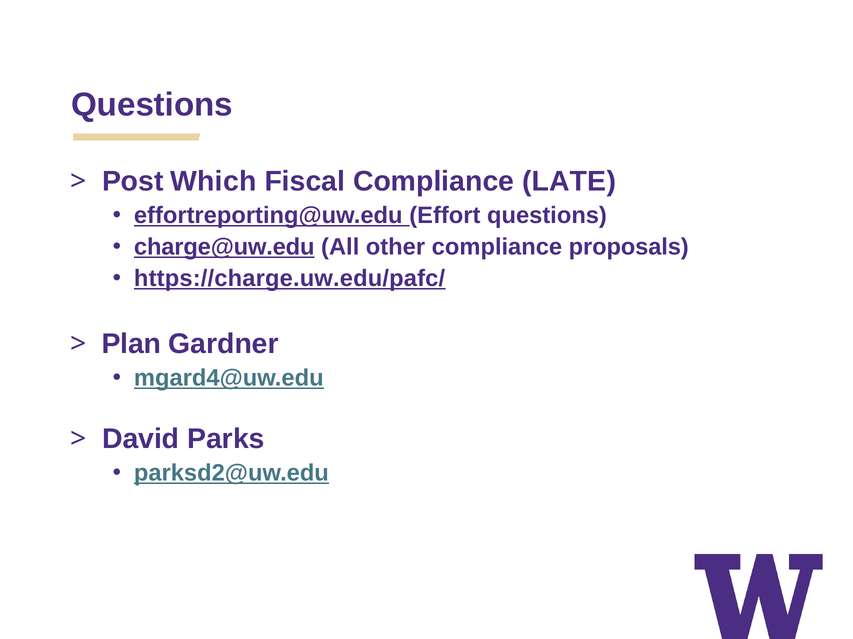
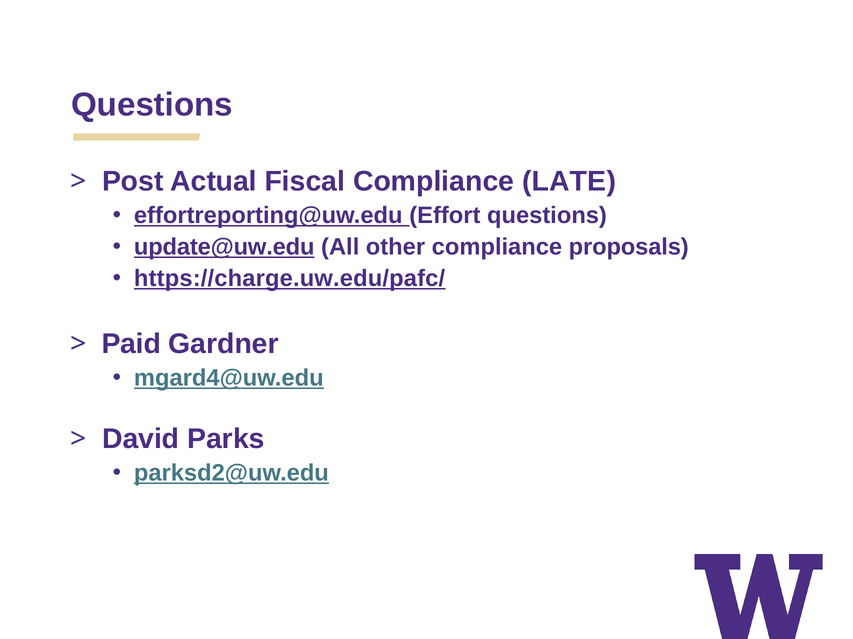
Which: Which -> Actual (214, 181)
charge@uw.edu: charge@uw.edu -> update@uw.edu (224, 247)
Plan: Plan -> Paid (131, 344)
